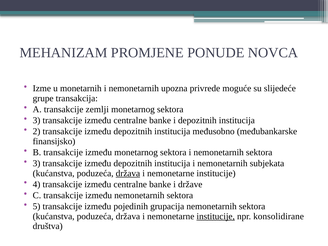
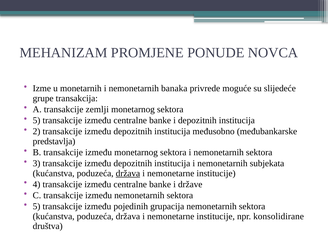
upozna: upozna -> banaka (174, 88)
3: 3 -> 5 (37, 120)
finansijsko: finansijsko -> predstavlja (54, 141)
institucije underline: present -> none (216, 216)
